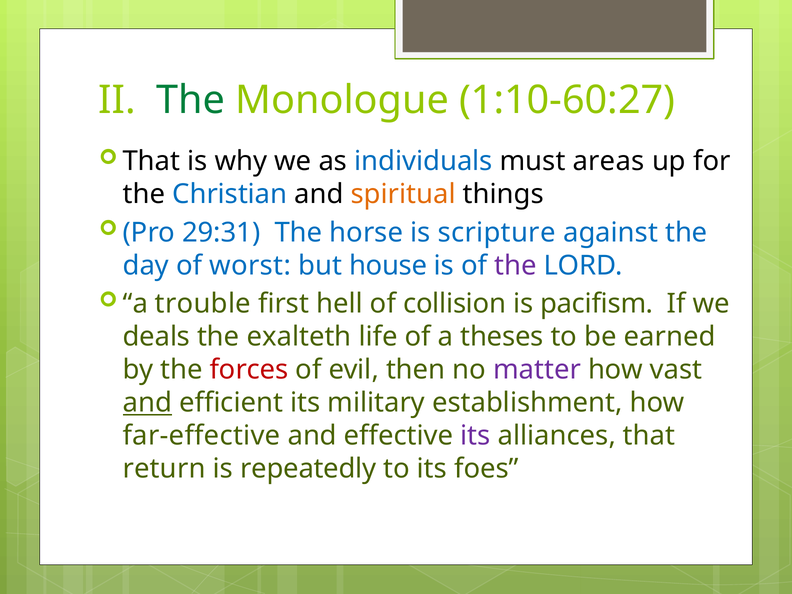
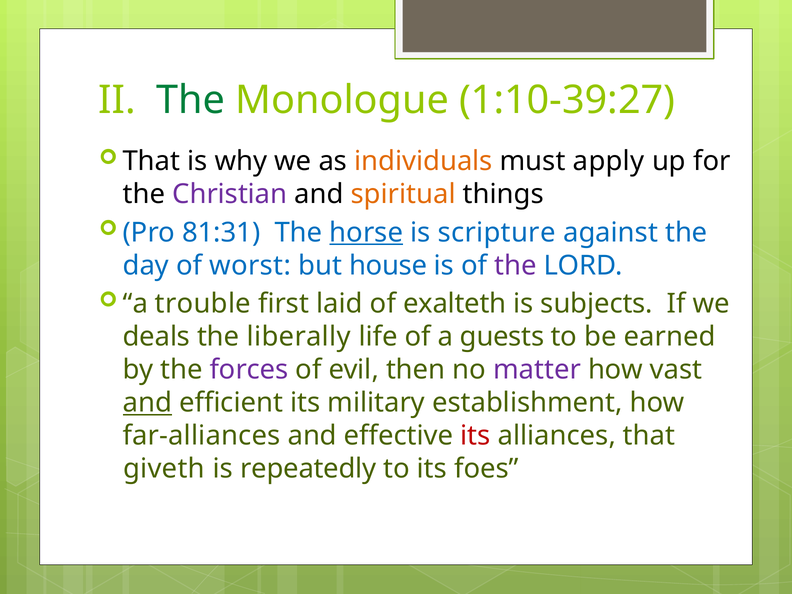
1:10-60:27: 1:10-60:27 -> 1:10-39:27 (567, 100)
individuals colour: blue -> orange (423, 161)
areas: areas -> apply (609, 161)
Christian colour: blue -> purple (230, 194)
29:31: 29:31 -> 81:31 (221, 232)
horse underline: none -> present (366, 232)
hell: hell -> laid (340, 304)
collision: collision -> exalteth (455, 304)
pacifism: pacifism -> subjects (597, 304)
exalteth: exalteth -> liberally (299, 337)
theses: theses -> guests (502, 337)
forces colour: red -> purple (249, 370)
far-effective: far-effective -> far-alliances (202, 436)
its colour: purple -> red (475, 436)
return: return -> giveth (164, 469)
